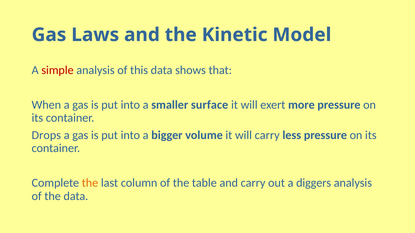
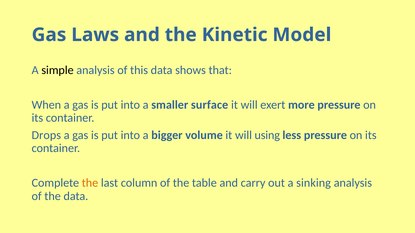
simple colour: red -> black (57, 70)
will carry: carry -> using (267, 135)
diggers: diggers -> sinking (314, 183)
